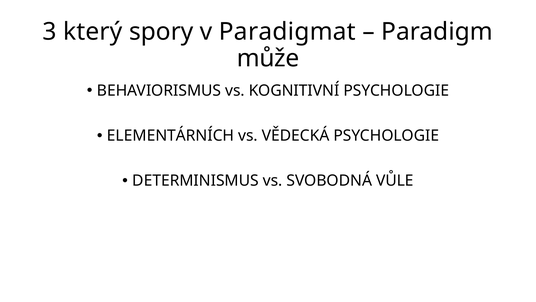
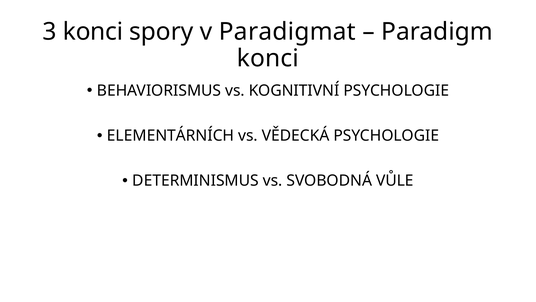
3 který: který -> konci (93, 32)
může: může -> konci (268, 58)
